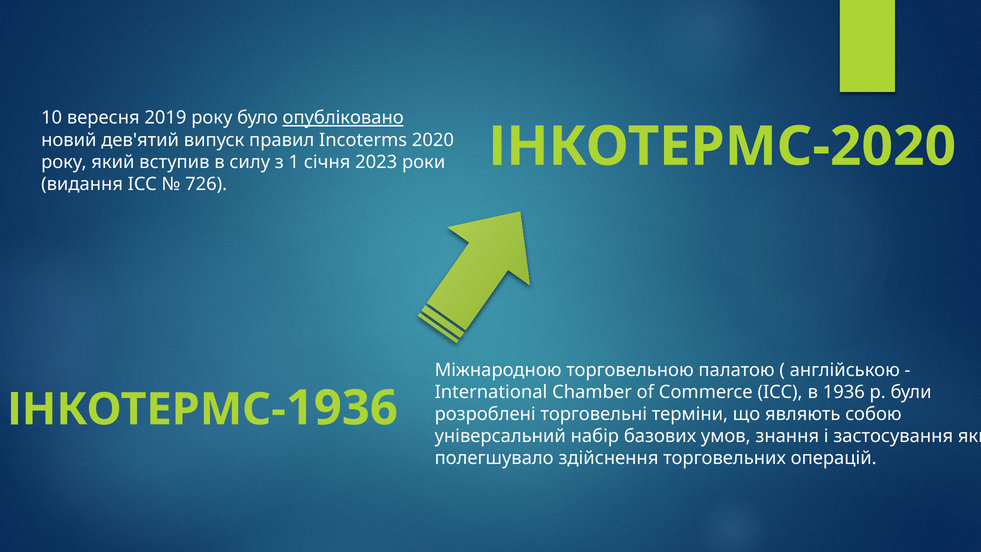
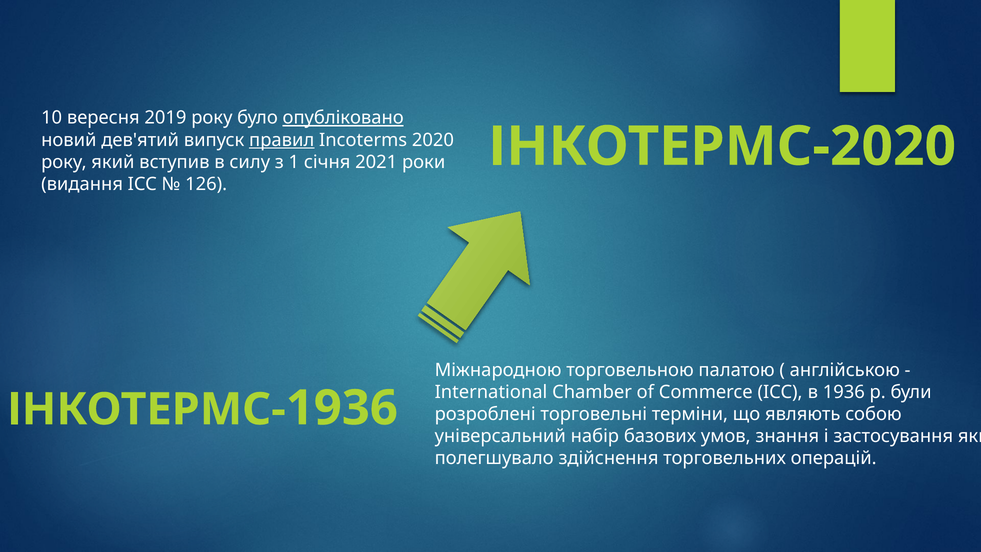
правил underline: none -> present (282, 140)
2023: 2023 -> 2021 (376, 162)
726: 726 -> 126 (206, 184)
